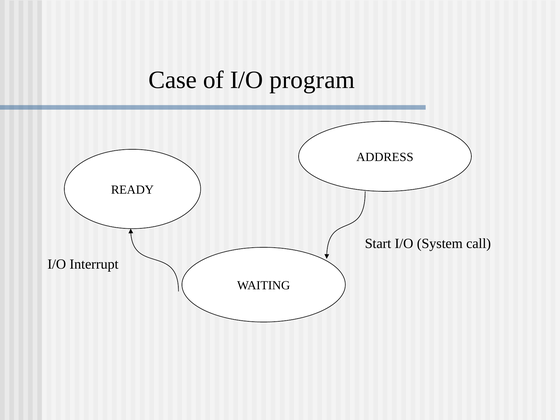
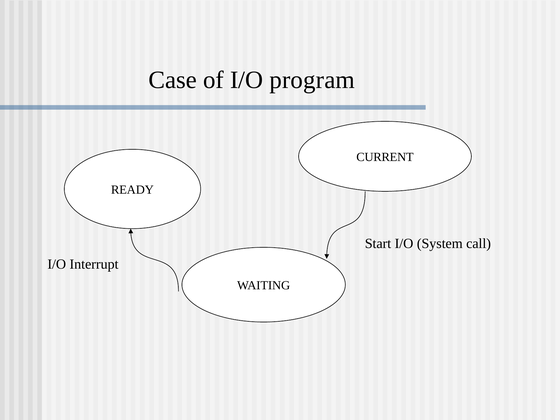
ADDRESS: ADDRESS -> CURRENT (385, 157)
